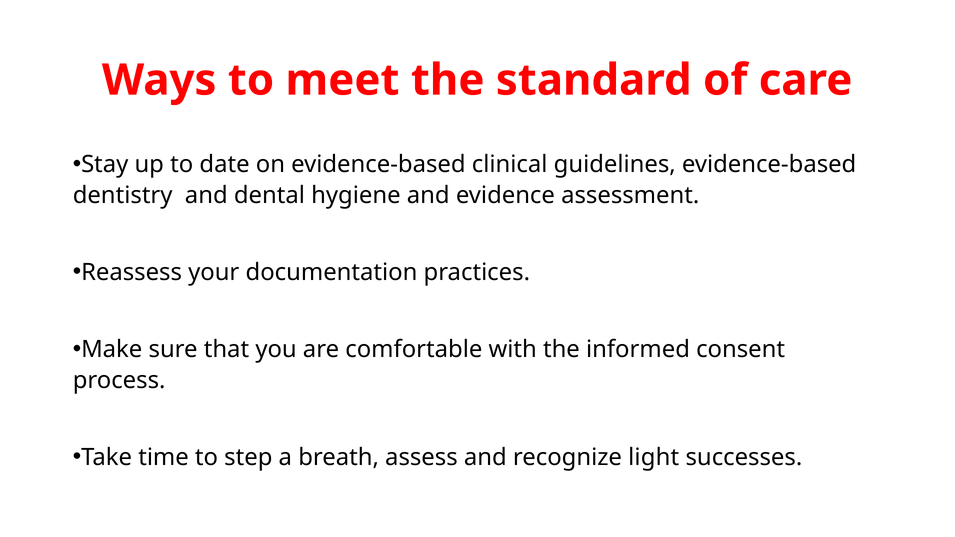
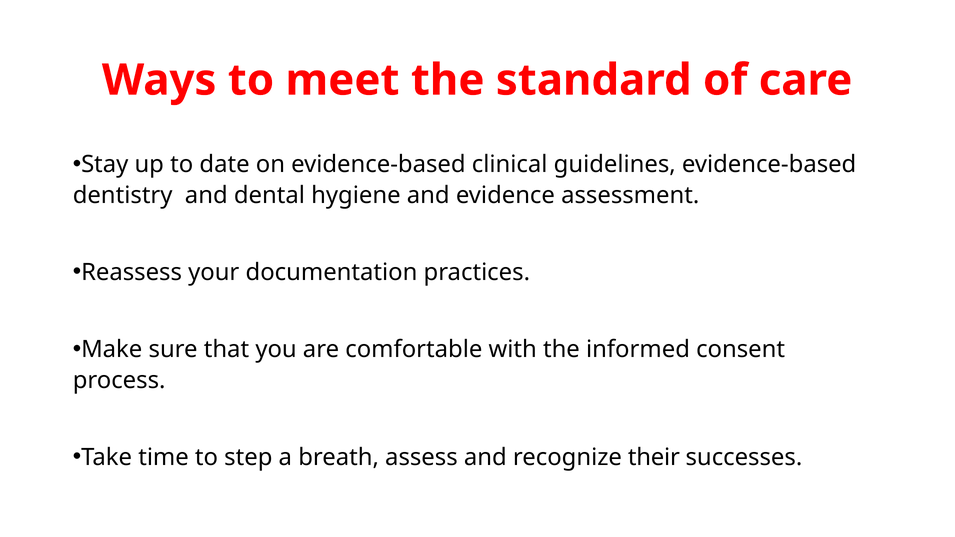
light: light -> their (654, 458)
